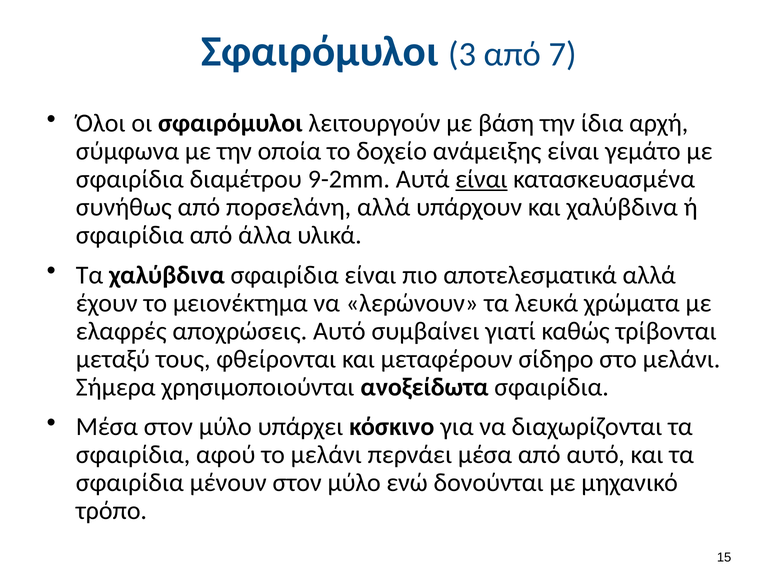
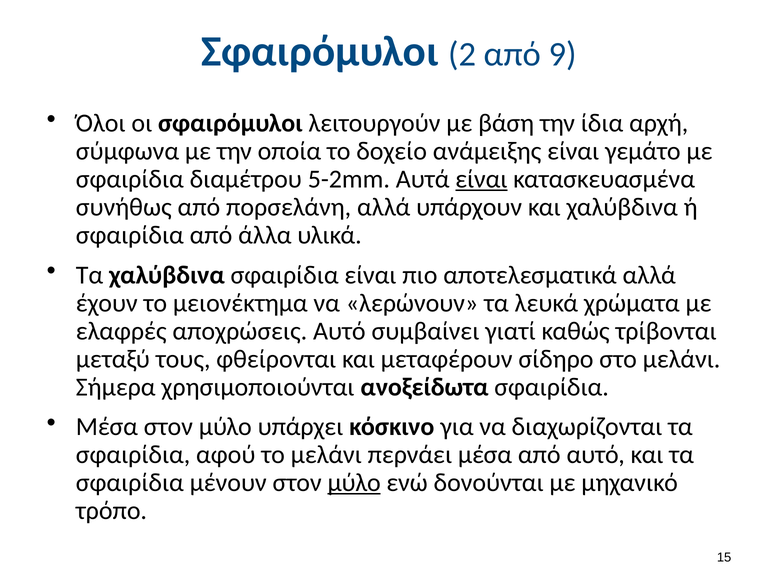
3: 3 -> 2 (462, 54)
7: 7 -> 9 (563, 54)
9-2mm: 9-2mm -> 5-2mm (349, 179)
μύλο underline: none -> present (354, 482)
